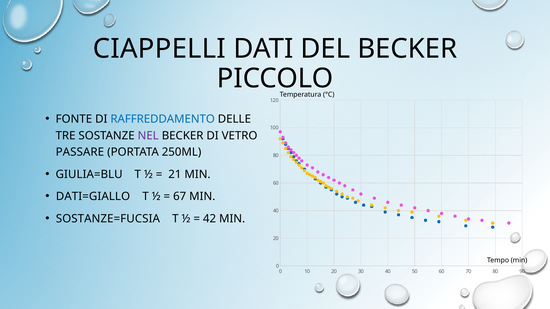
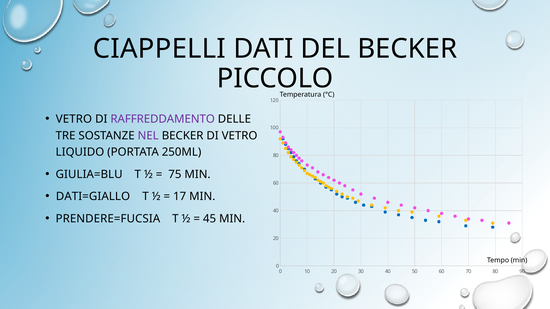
FONTE: FONTE -> VETRO (74, 119)
RAFFREDDAMENTO colour: blue -> purple (163, 119)
PASSARE: PASSARE -> LIQUIDO (80, 152)
21: 21 -> 75 (175, 174)
67: 67 -> 17 (180, 197)
SOSTANZE=FUCSIA: SOSTANZE=FUCSIA -> PRENDERE=FUCSIA (108, 219)
42: 42 -> 45 (210, 219)
